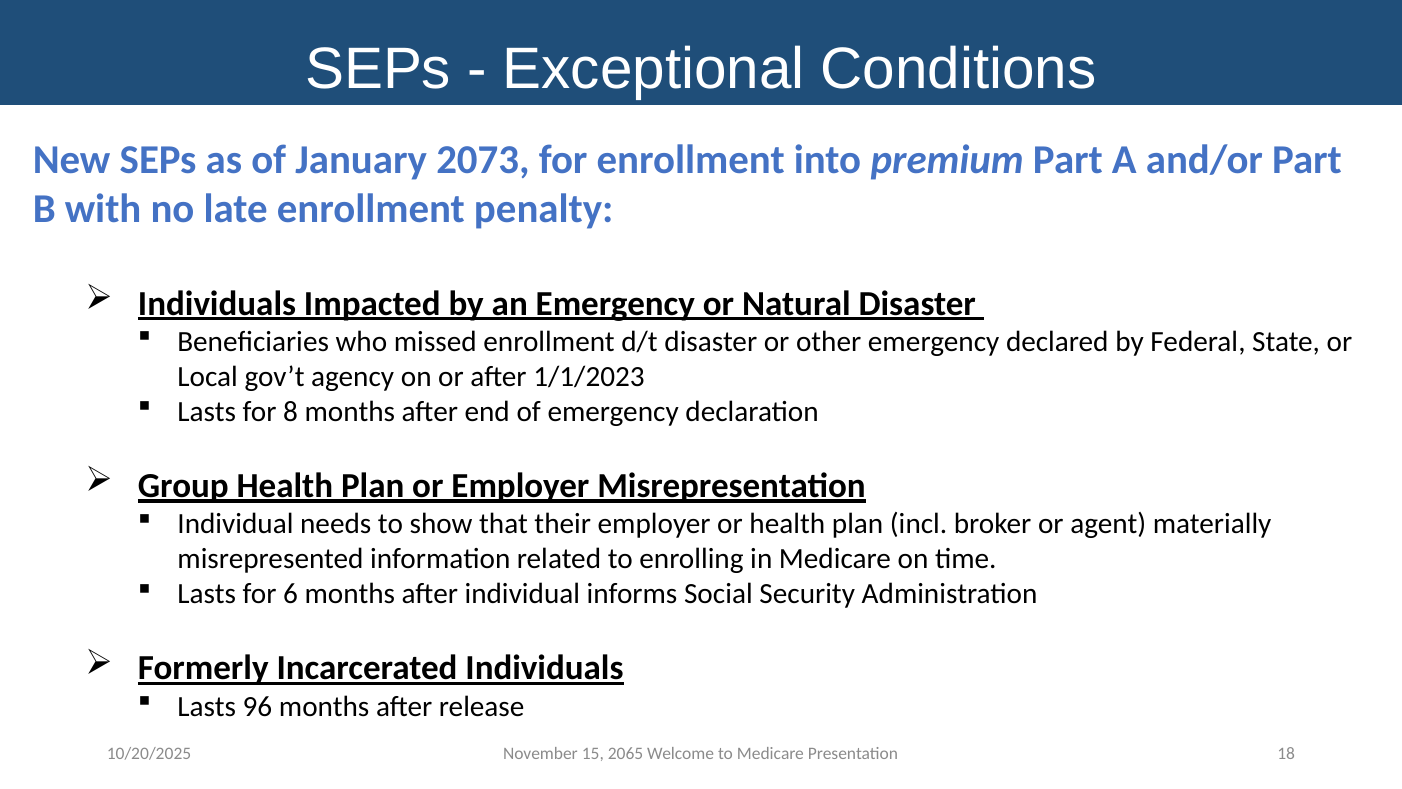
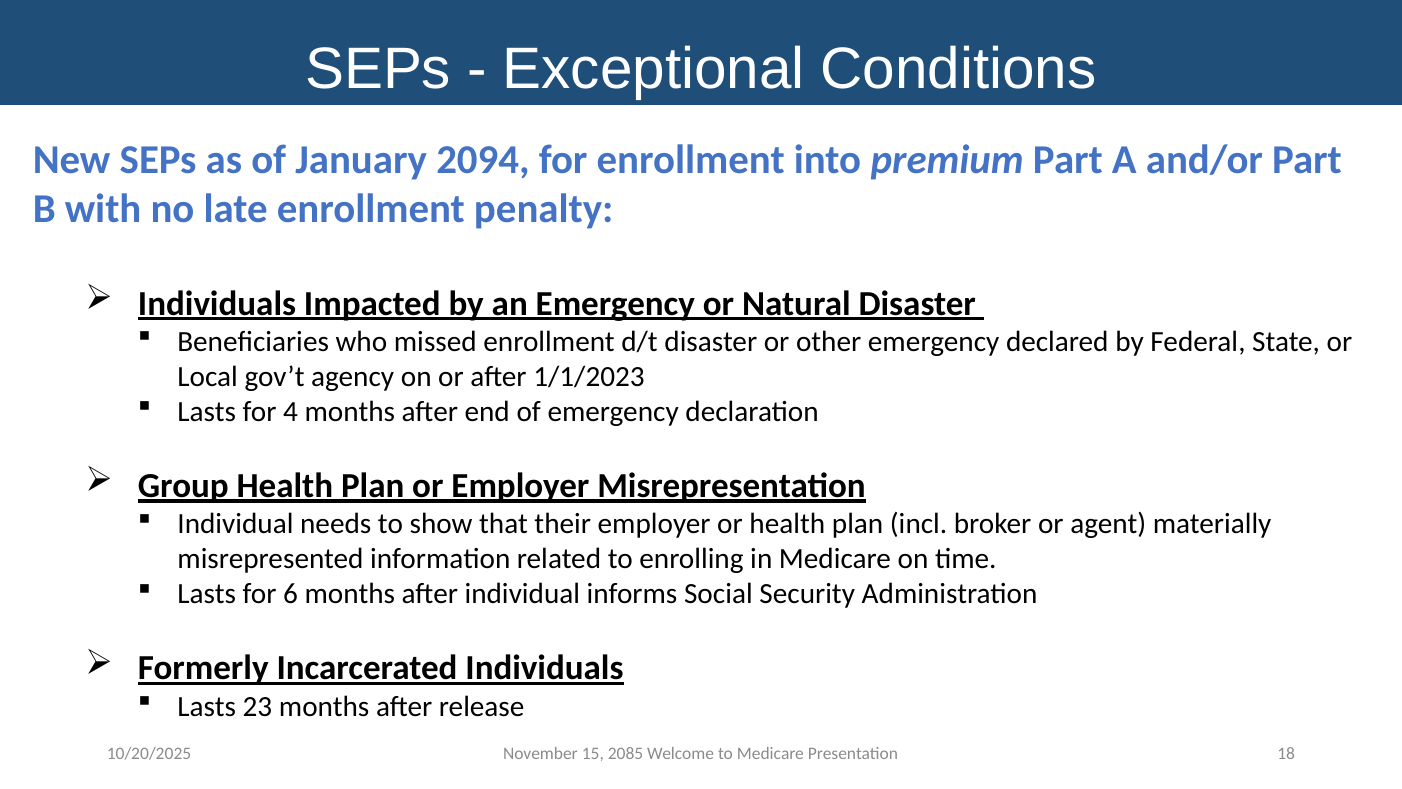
2073: 2073 -> 2094 (483, 160)
8: 8 -> 4 (291, 412)
96: 96 -> 23 (257, 706)
2065: 2065 -> 2085 (626, 753)
